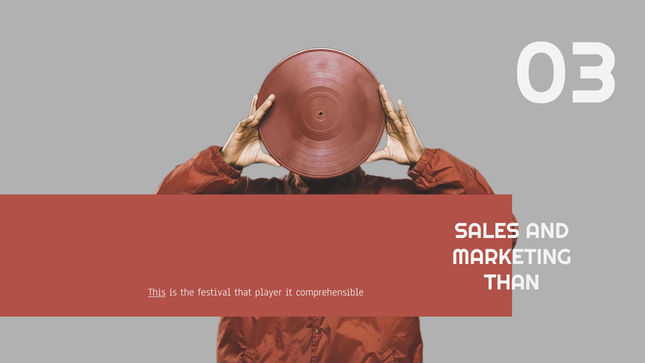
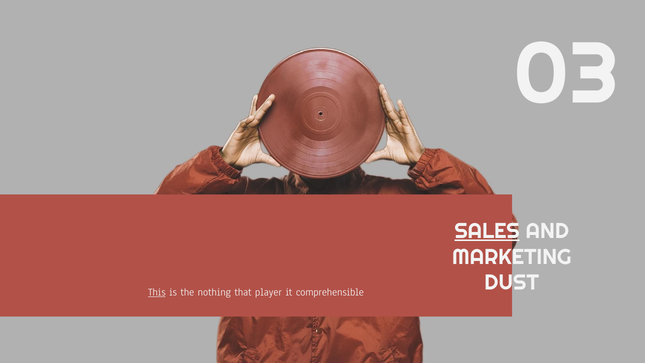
SALES underline: none -> present (487, 231)
THAN: THAN -> DUST (512, 283)
festival: festival -> nothing (214, 292)
